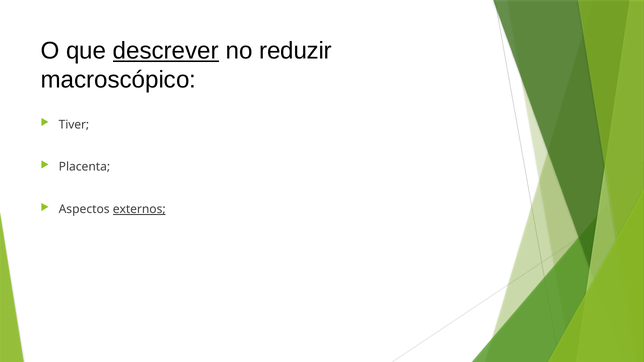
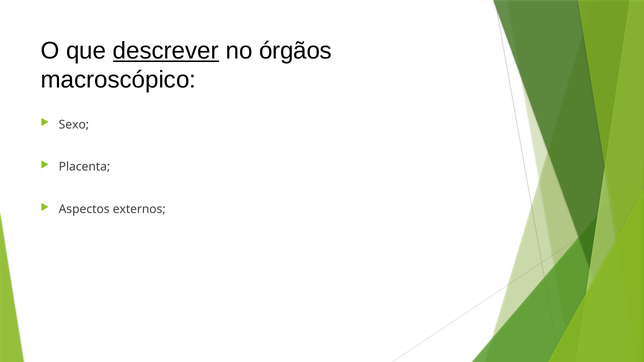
reduzir: reduzir -> órgãos (296, 51)
Tiver: Tiver -> Sexo (74, 125)
externos underline: present -> none (139, 209)
